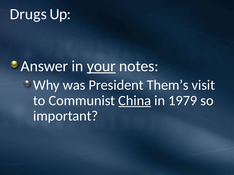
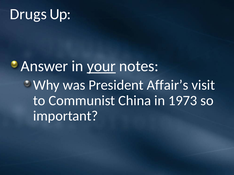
Them’s: Them’s -> Affair’s (168, 85)
China underline: present -> none (135, 101)
1979: 1979 -> 1973 (183, 101)
